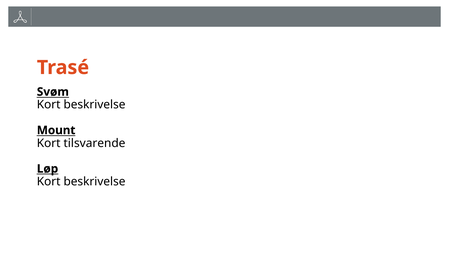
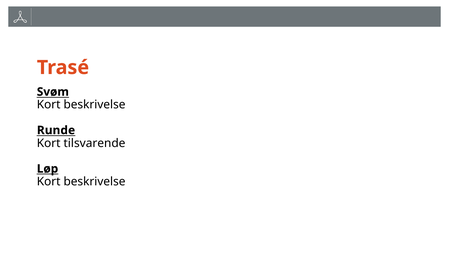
Mount: Mount -> Runde (56, 130)
